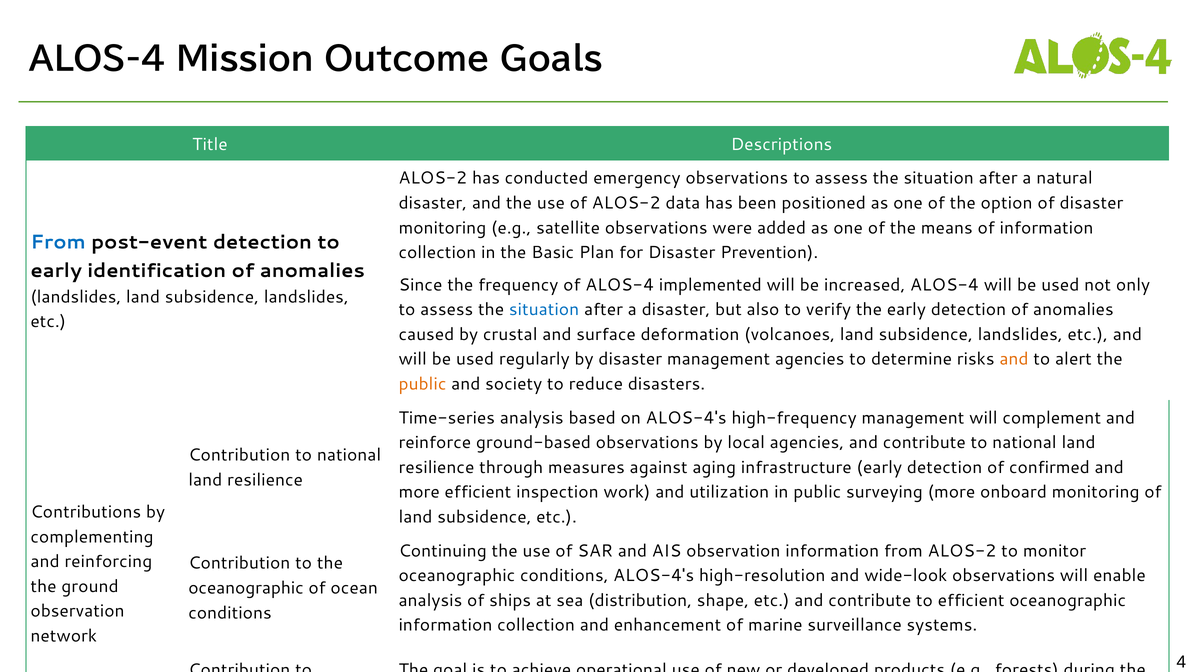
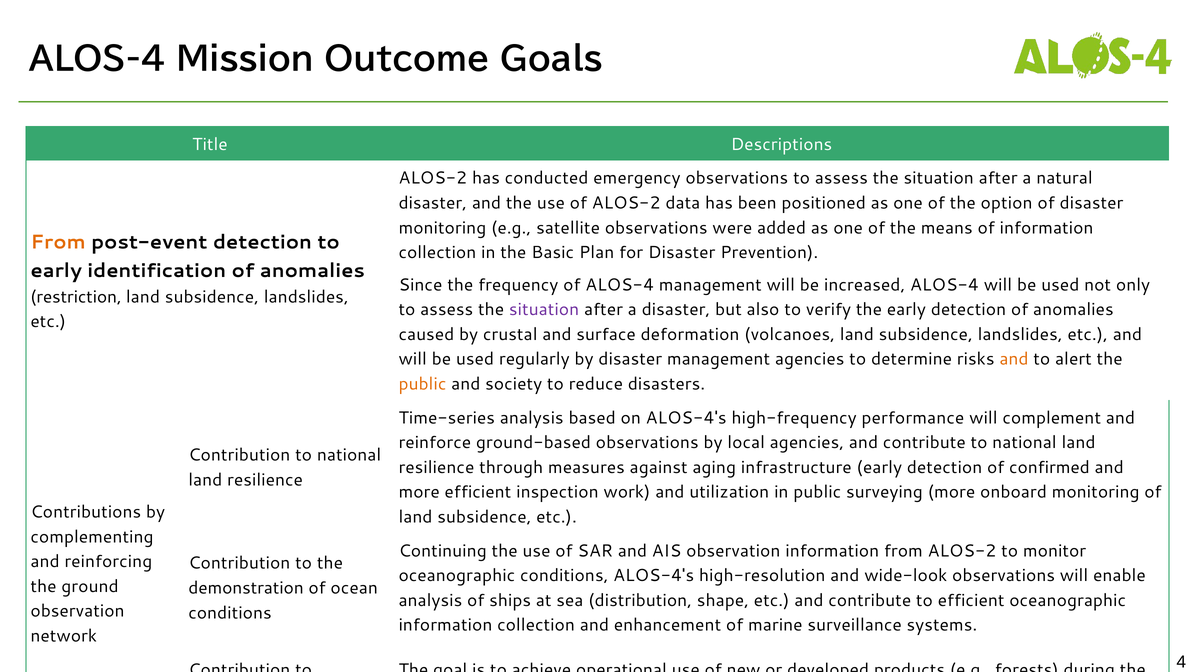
From colour: blue -> orange (58, 242)
ALOS-4 implemented: implemented -> management (710, 285)
landslides: landslides -> restriction (76, 297)
situation colour: blue -> purple (544, 310)
high-frequency management: management -> performance (913, 418)
oceanographic: oceanographic -> demonstration (246, 588)
